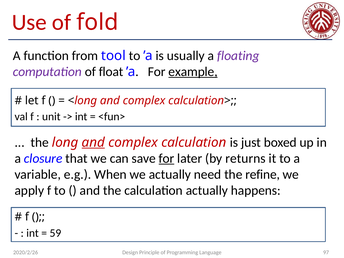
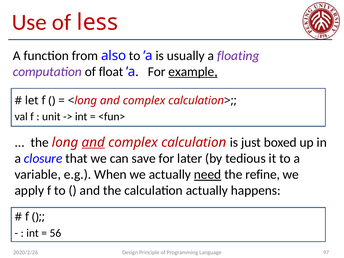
fold: fold -> less (97, 22)
tool: tool -> also (114, 56)
for underline: present -> none (167, 158)
returns: returns -> tedious (246, 158)
need underline: none -> present (208, 175)
59: 59 -> 56 (55, 233)
